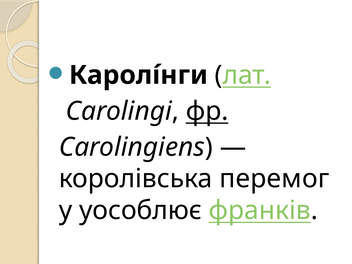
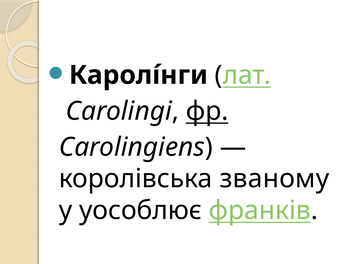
перемог: перемог -> званому (274, 179)
